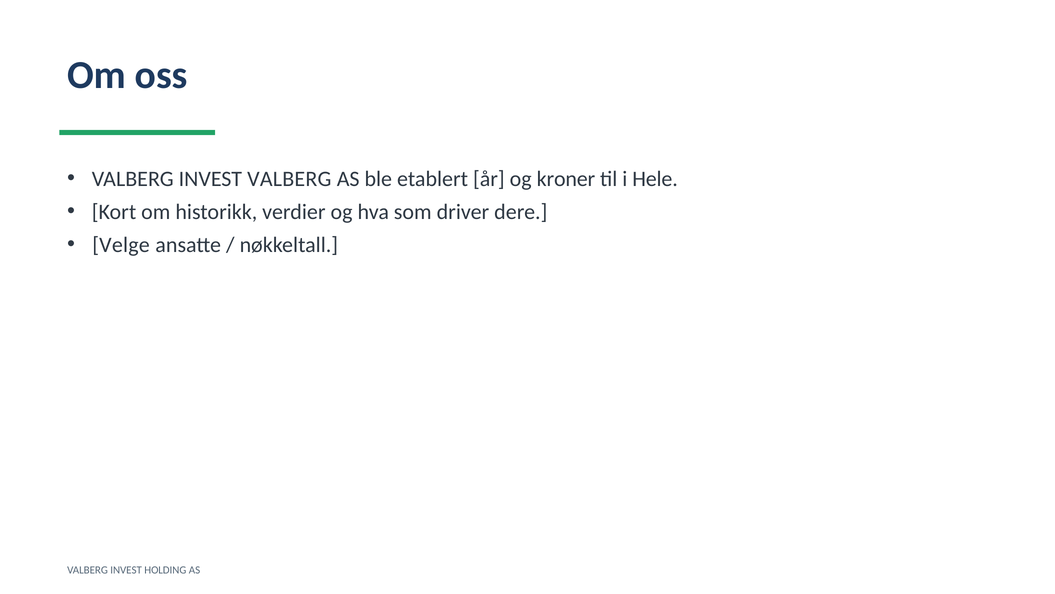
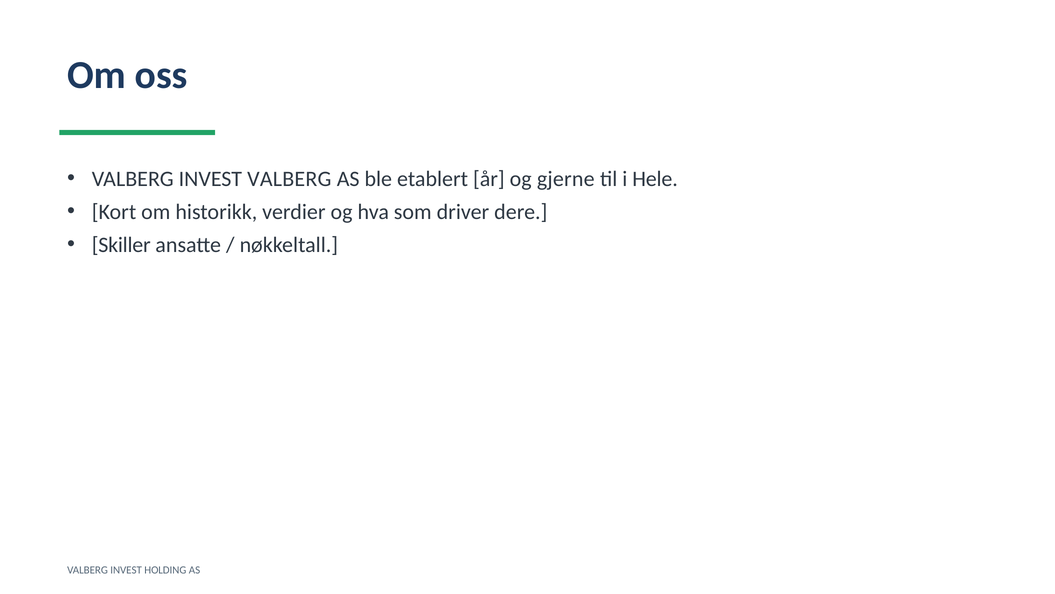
kroner: kroner -> gjerne (566, 179)
Velge: Velge -> Skiller (121, 245)
